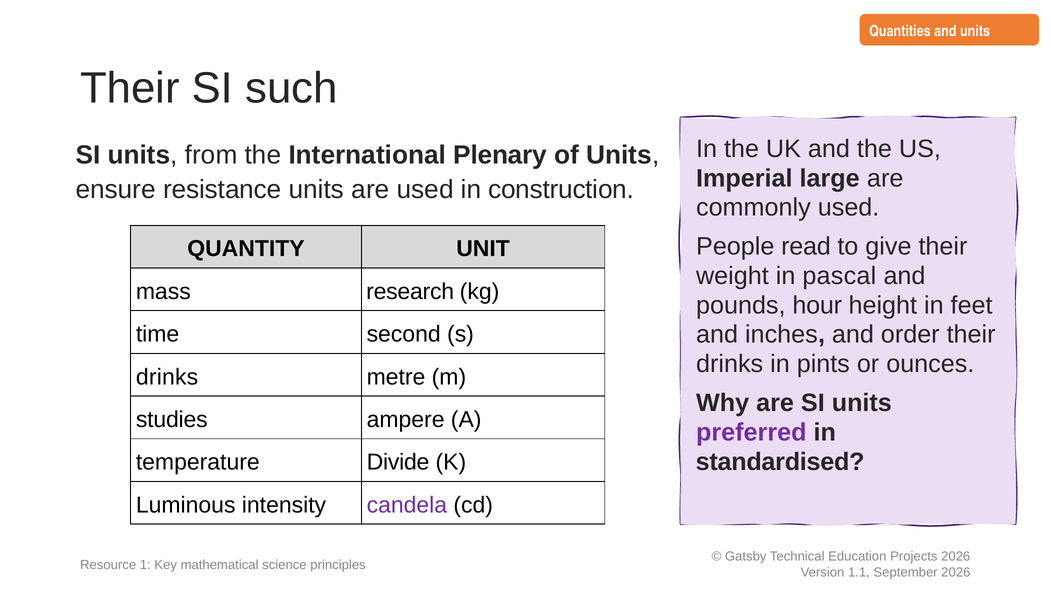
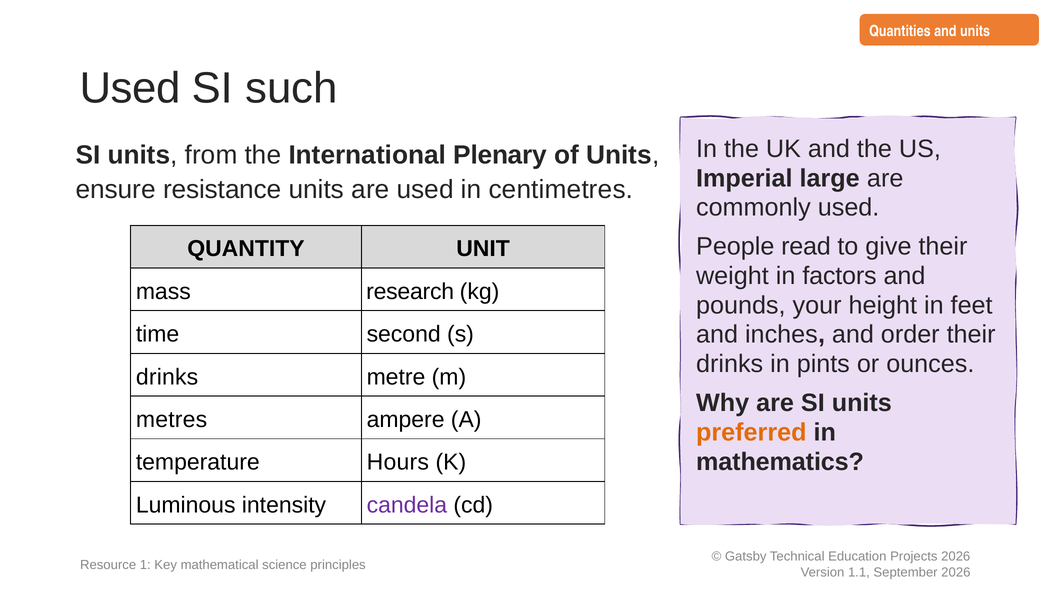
Their: Their -> Used (130, 88)
construction: construction -> centimetres (561, 189)
pascal: pascal -> factors (840, 276)
hour: hour -> your (817, 305)
studies: studies -> metres (172, 420)
preferred colour: purple -> orange (751, 433)
standardised: standardised -> mathematics (780, 462)
Divide: Divide -> Hours (398, 462)
